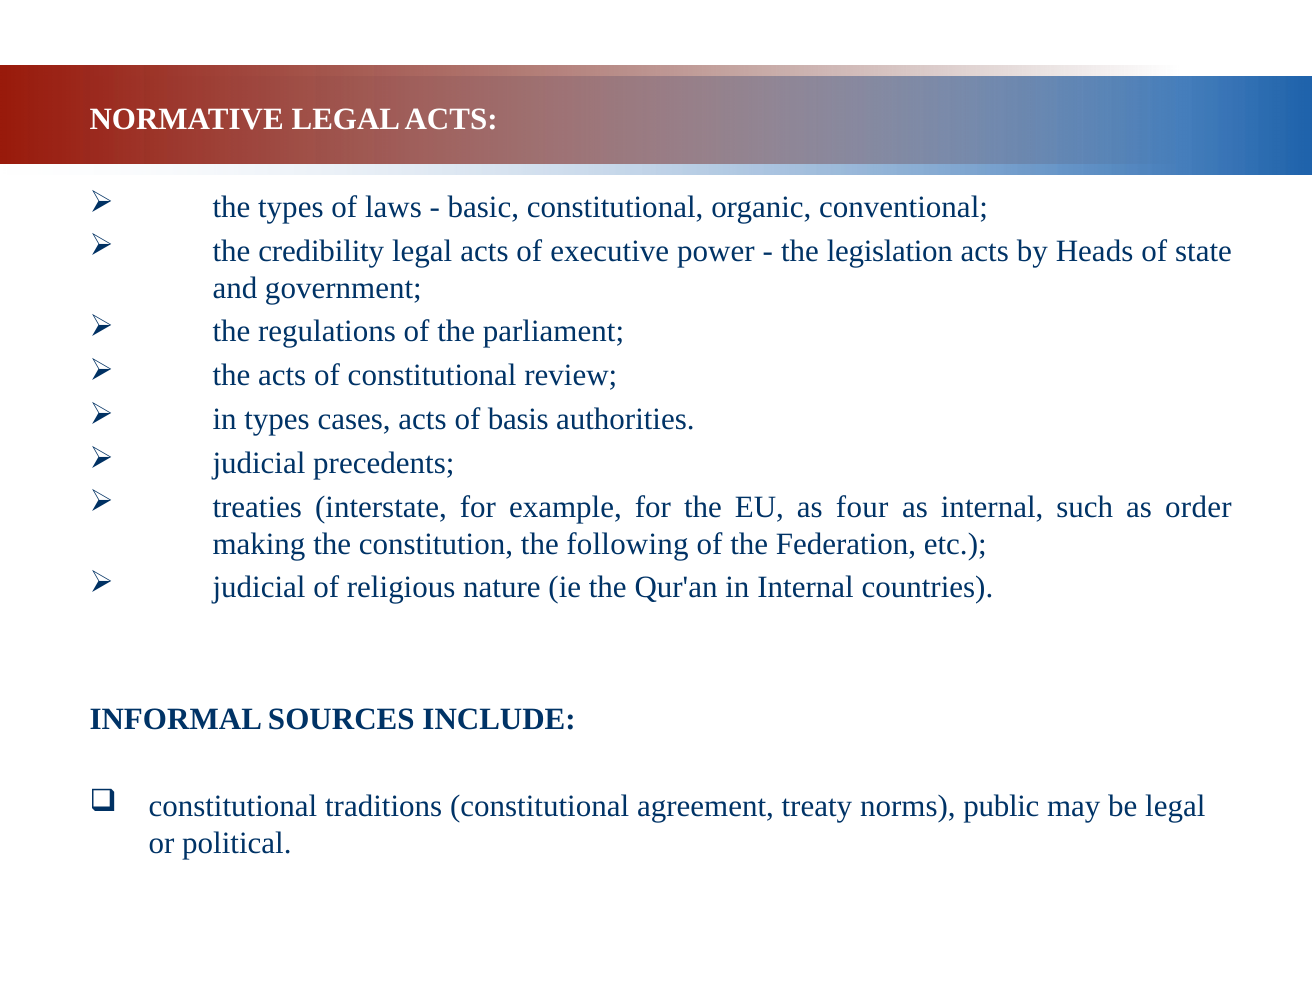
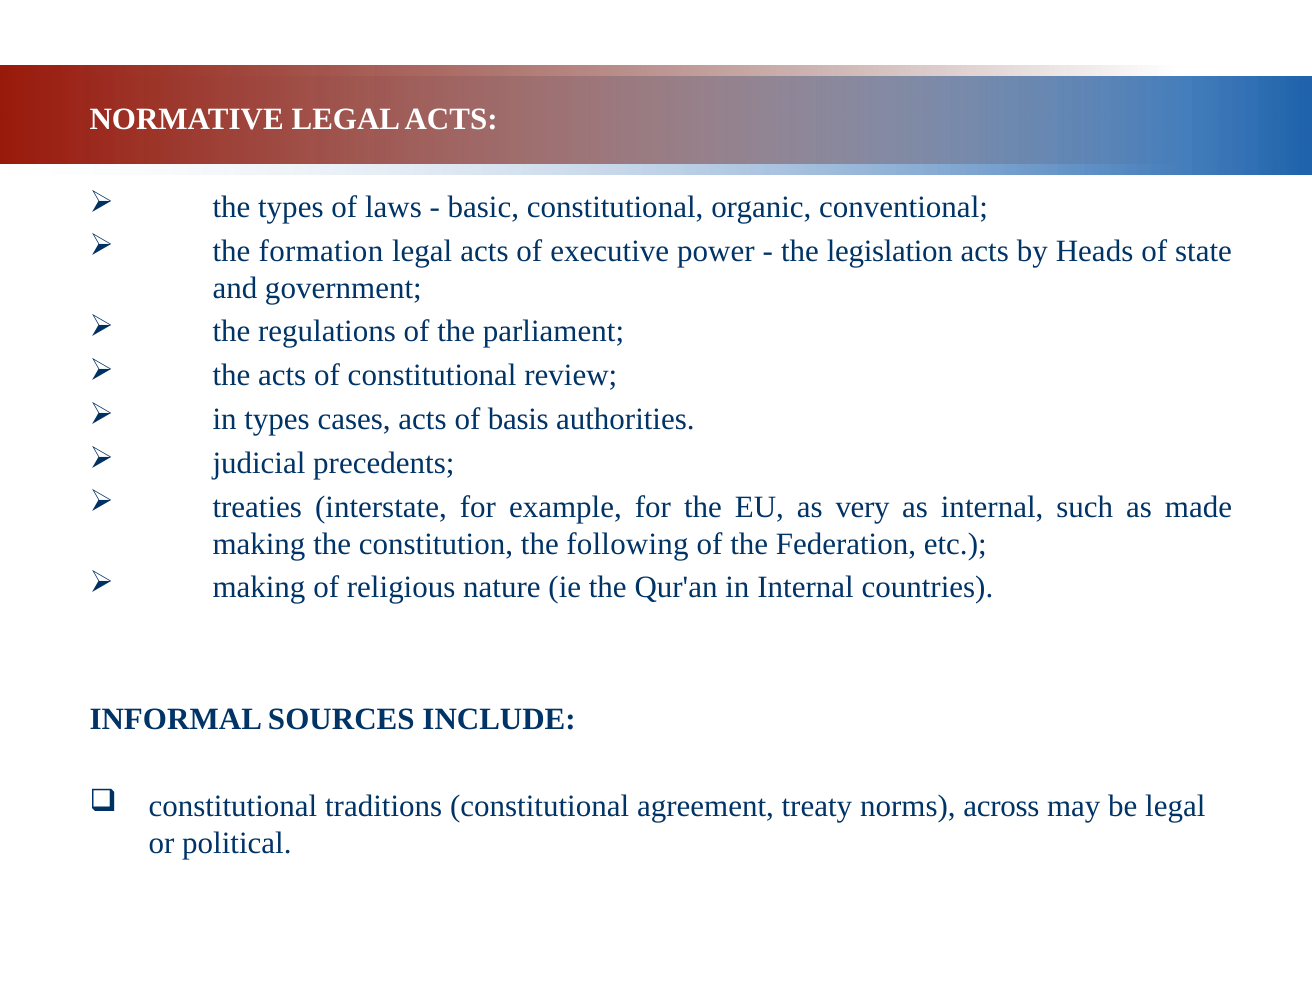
credibility: credibility -> formation (321, 251)
four: four -> very (863, 507)
order: order -> made (1199, 507)
judicial: judicial -> making (259, 588)
public: public -> across (1001, 806)
